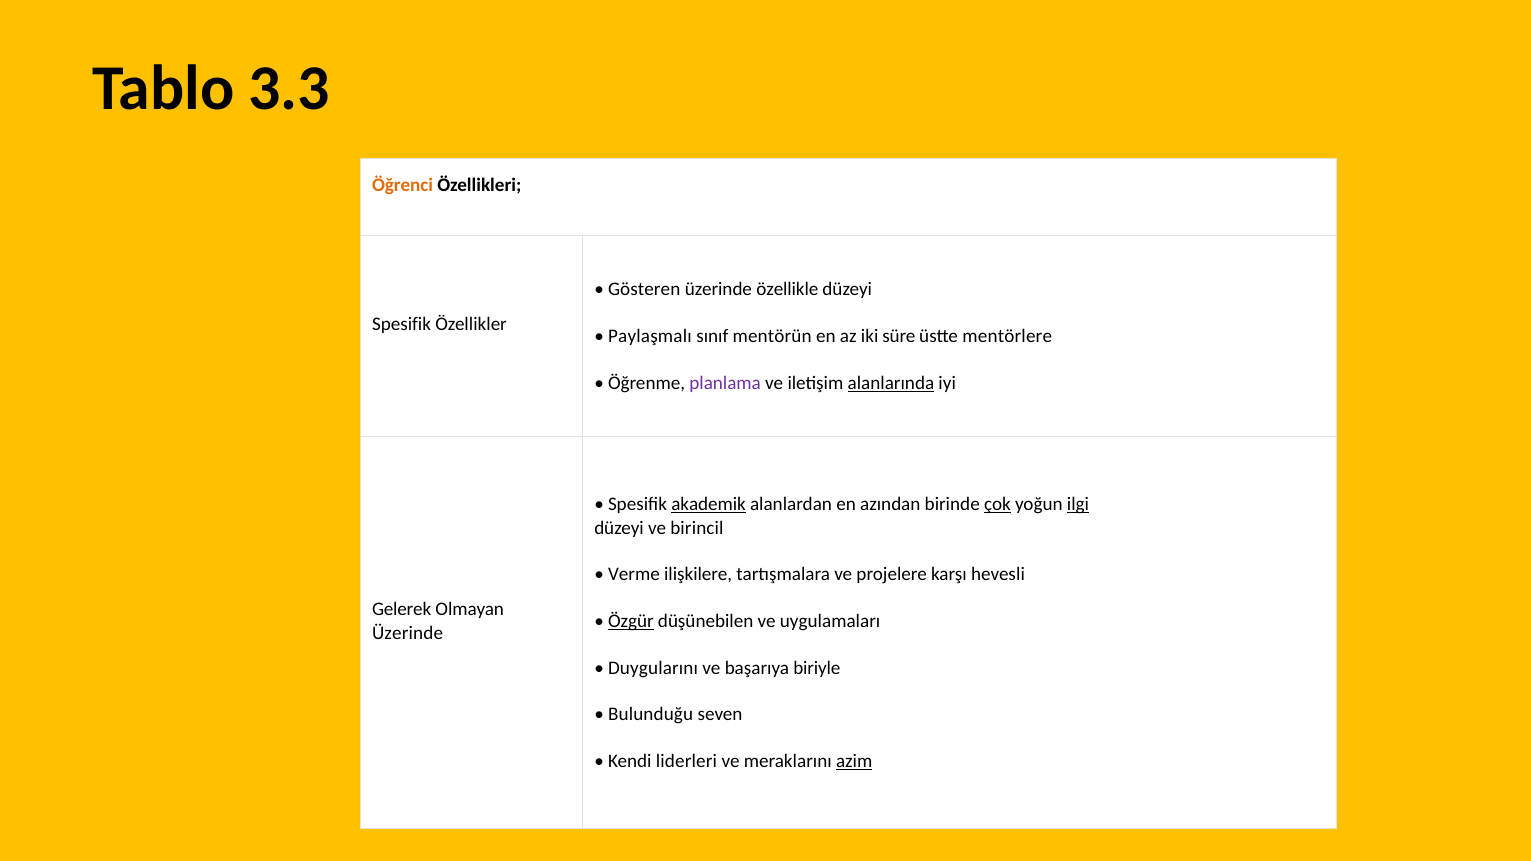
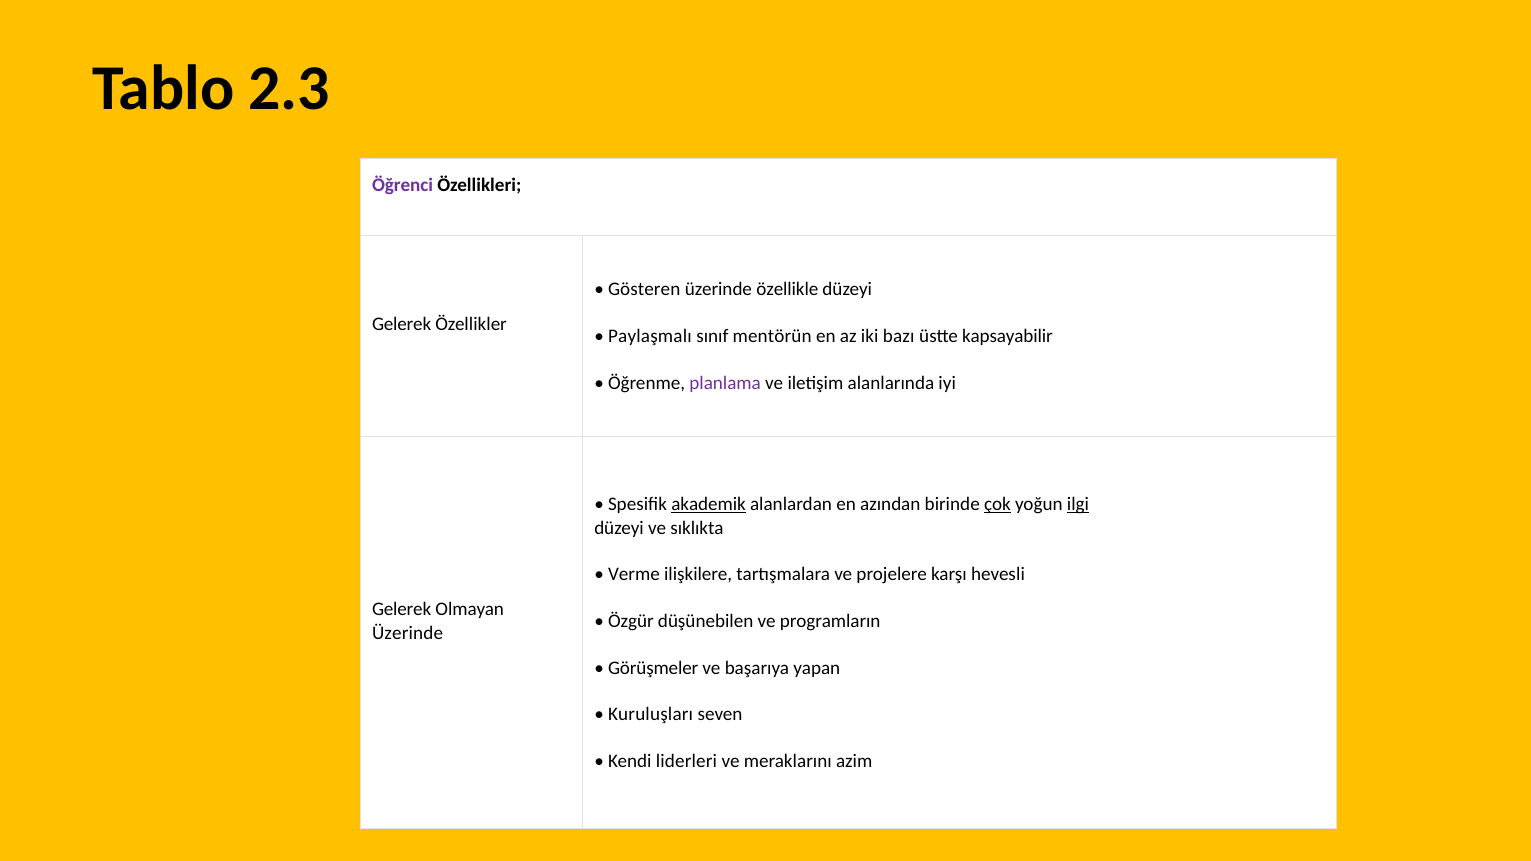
3.3: 3.3 -> 2.3 (289, 88)
Öğrenci colour: orange -> purple (403, 186)
Spesifik: Spesifik -> Gelerek (402, 325)
süre: süre -> bazı (899, 336)
mentörlere: mentörlere -> kapsayabilir (1007, 336)
alanlarında underline: present -> none (891, 383)
birincil: birincil -> sıklıkta (697, 528)
Özgür underline: present -> none (631, 621)
uygulamaları: uygulamaları -> programların (830, 621)
Duygularını: Duygularını -> Görüşmeler (653, 668)
biriyle: biriyle -> yapan (817, 668)
Bulunduğu: Bulunduğu -> Kuruluşları (651, 715)
azim underline: present -> none (854, 761)
